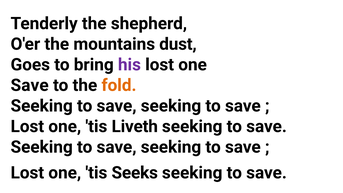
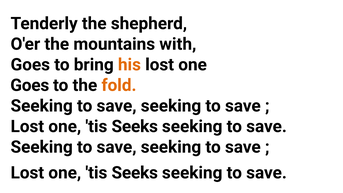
dust: dust -> with (178, 44)
his colour: purple -> orange (129, 65)
Save: Save -> Goes (30, 85)
Liveth: Liveth -> Seeks (135, 126)
